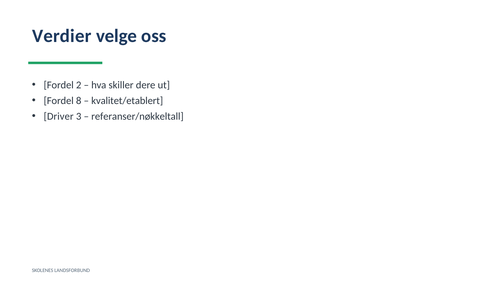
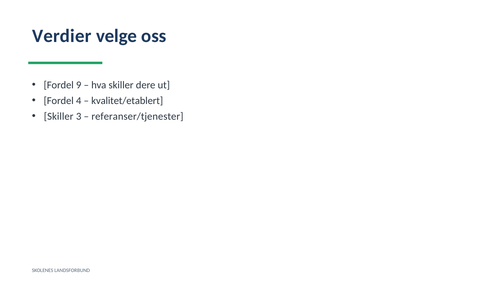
2: 2 -> 9 (79, 85)
8: 8 -> 4 (79, 101)
Driver: Driver -> Skiller (59, 116)
referanser/nøkkeltall: referanser/nøkkeltall -> referanser/tjenester (137, 116)
